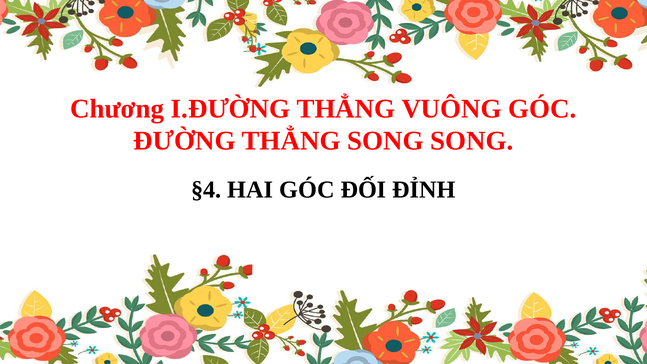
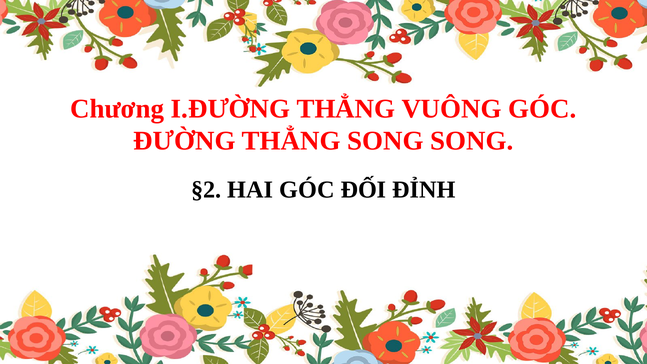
§4: §4 -> §2 (206, 190)
